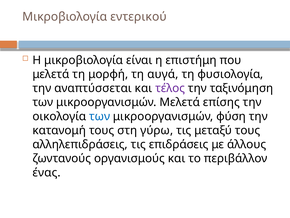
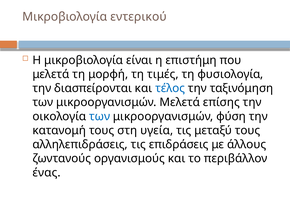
αυγά: αυγά -> τιμές (163, 74)
αναπτύσσεται: αναπτύσσεται -> διασπείρονται (93, 88)
τέλος colour: purple -> blue (170, 88)
γύρω: γύρω -> υγεία (157, 130)
